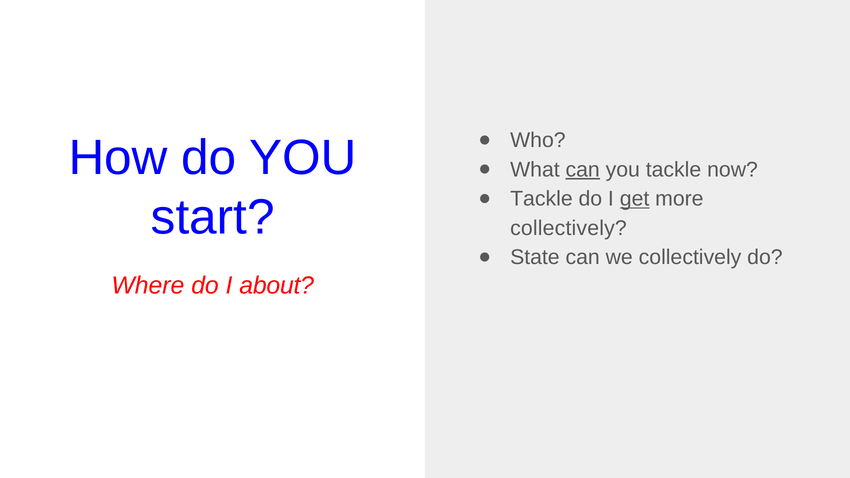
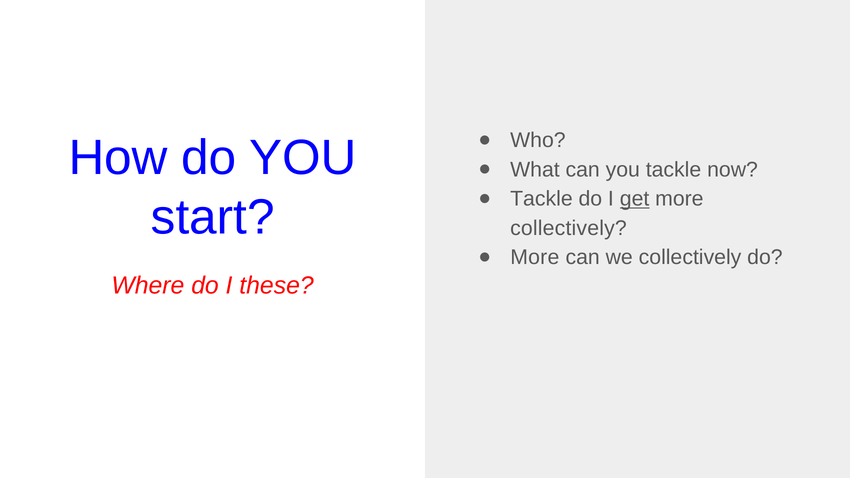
can underline: present -> none (583, 170)
State: State -> More (535, 258)
about: about -> these (277, 286)
